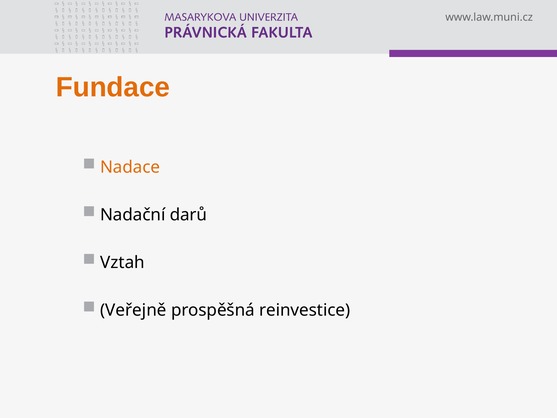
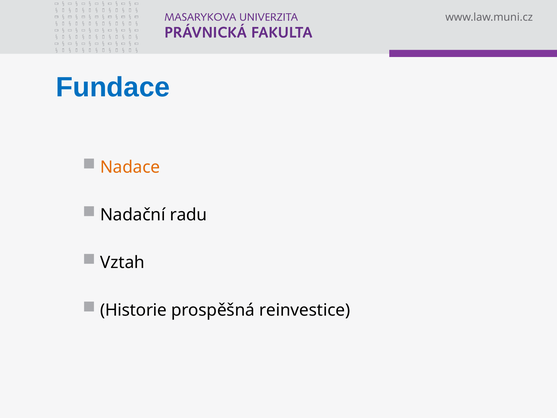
Fundace colour: orange -> blue (113, 87)
darů: darů -> radu (188, 215)
Veřejně: Veřejně -> Historie (133, 310)
